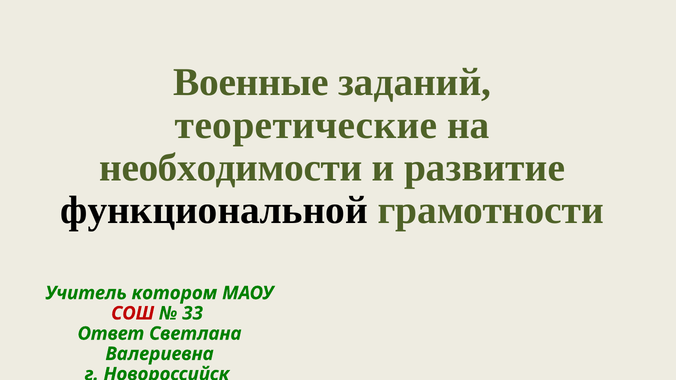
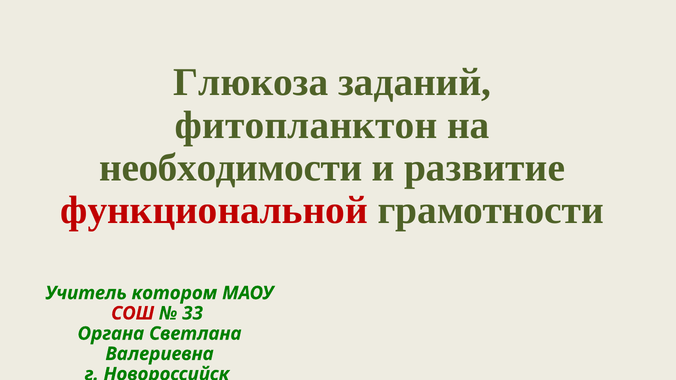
Военные: Военные -> Глюкоза (251, 83)
теоретические: теоретические -> фитопланктон (306, 125)
функциональной colour: black -> red (214, 210)
Ответ: Ответ -> Органа (111, 334)
